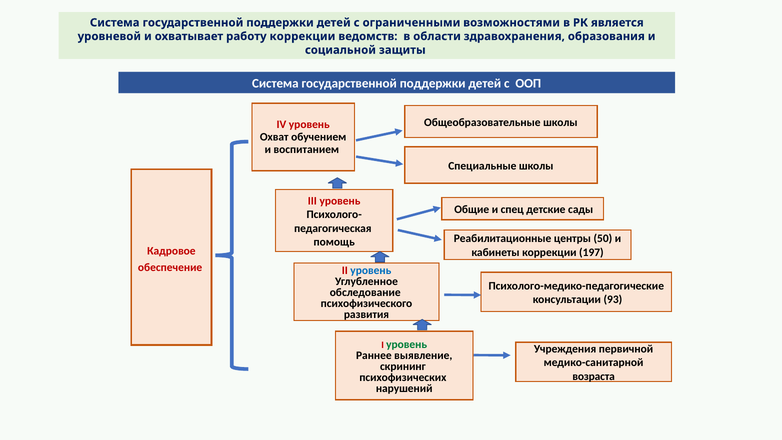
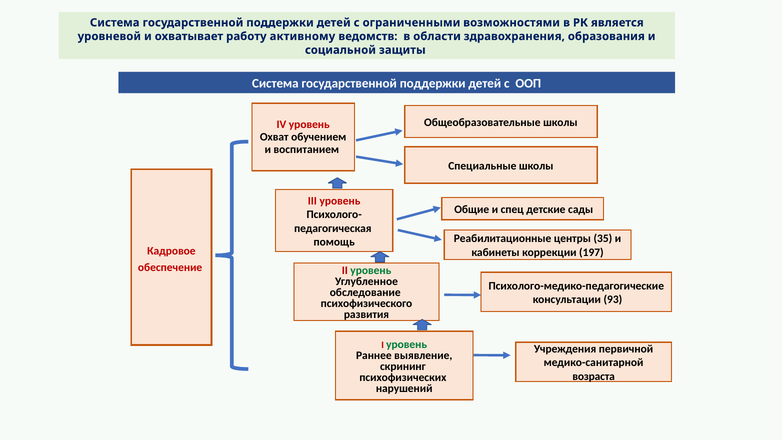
работу коррекции: коррекции -> активному (302, 36)
50: 50 -> 35 (603, 239)
уровень colour: blue -> green (371, 271)
